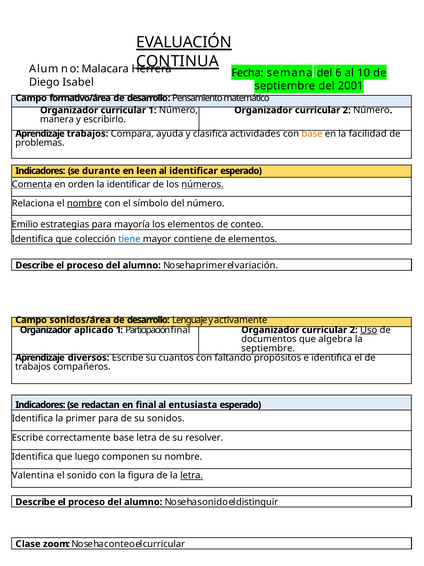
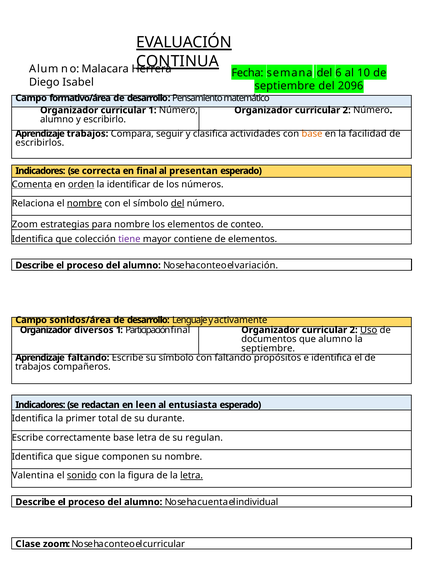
2001: 2001 -> 2096 (351, 86)
manera: manera -> alumno (57, 119)
ayuda: ayuda -> seguir (170, 133)
problemas: problemas -> escribirlos (40, 143)
durante: durante -> correcta (101, 171)
en leen: leen -> final (147, 171)
al identificar: identificar -> presentan (193, 171)
orden underline: none -> present (81, 184)
números underline: present -> none (202, 184)
del underline: none -> present (178, 203)
Emilio: Emilio -> Zoom (25, 224)
para mayoría: mayoría -> nombre (132, 224)
tiene colour: blue -> purple (129, 239)
primer: primer -> conteo (211, 265)
aplicado: aplicado -> diversos (94, 330)
que algebra: algebra -> alumno (335, 339)
Aprendizaje diversos: diversos -> faltando (89, 357)
su cuantos: cuantos -> símbolo (176, 357)
en final: final -> leen (146, 404)
primer para: para -> total (108, 418)
sonidos: sonidos -> durante (166, 418)
resolver: resolver -> regulan (204, 437)
luego: luego -> sigue (87, 456)
sonido underline: none -> present (82, 475)
ha sonido: sonido -> cuenta (213, 501)
distinguir: distinguir -> individual (257, 501)
